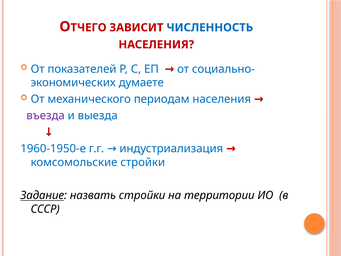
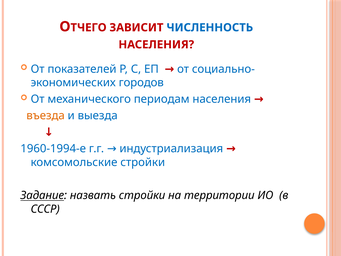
думаете: думаете -> городов (141, 83)
въезда colour: purple -> orange (46, 116)
1960-1950-е: 1960-1950-е -> 1960-1994-е (53, 149)
